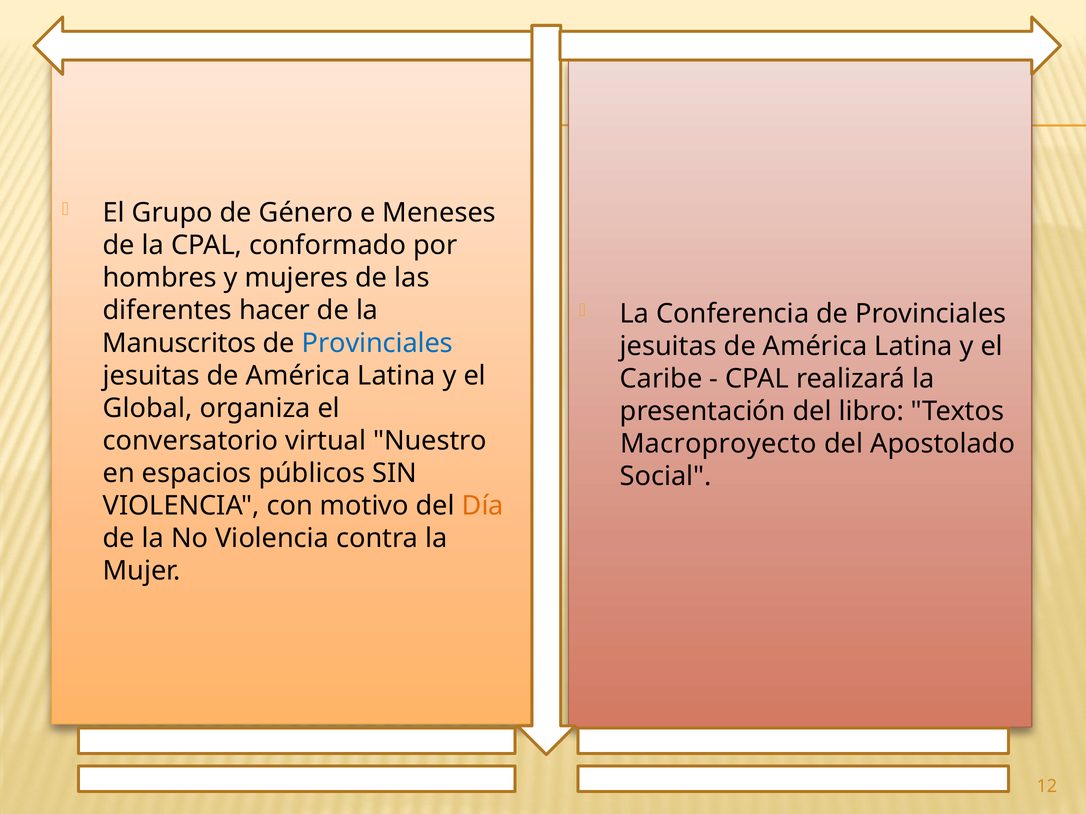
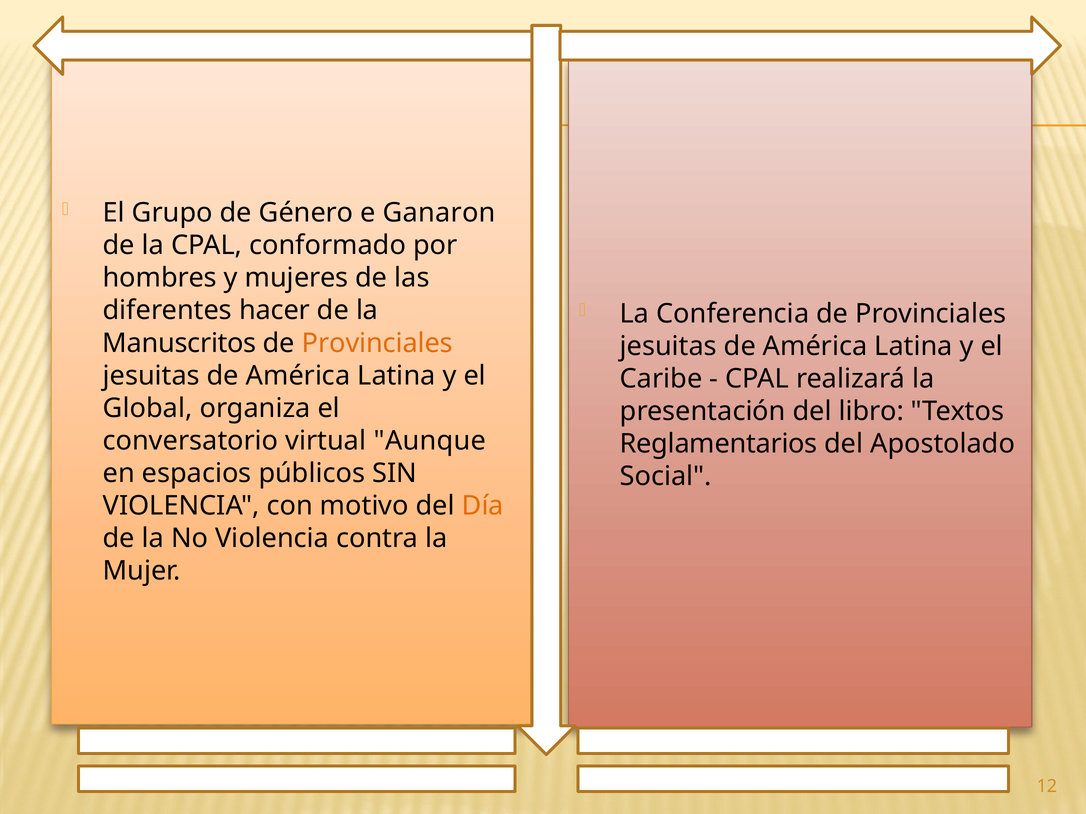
Meneses: Meneses -> Ganaron (439, 213)
Provinciales colour: blue -> orange (377, 343)
Nuestro: Nuestro -> Aunque (430, 441)
Macroproyecto: Macroproyecto -> Reglamentarios (719, 444)
